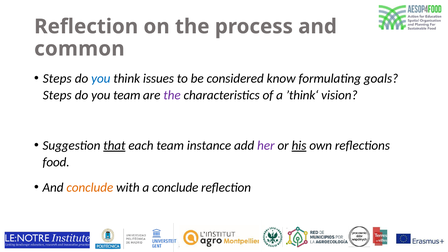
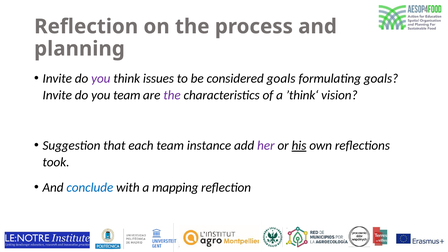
common: common -> planning (79, 49)
Steps: Steps -> Invite (57, 79)
you colour: blue -> purple (101, 79)
considered know: know -> goals (281, 79)
Steps: Steps -> Invite (57, 95)
that underline: present -> none (114, 146)
food: food -> took (56, 162)
conclude colour: orange -> blue (90, 187)
a conclude: conclude -> mapping (175, 187)
